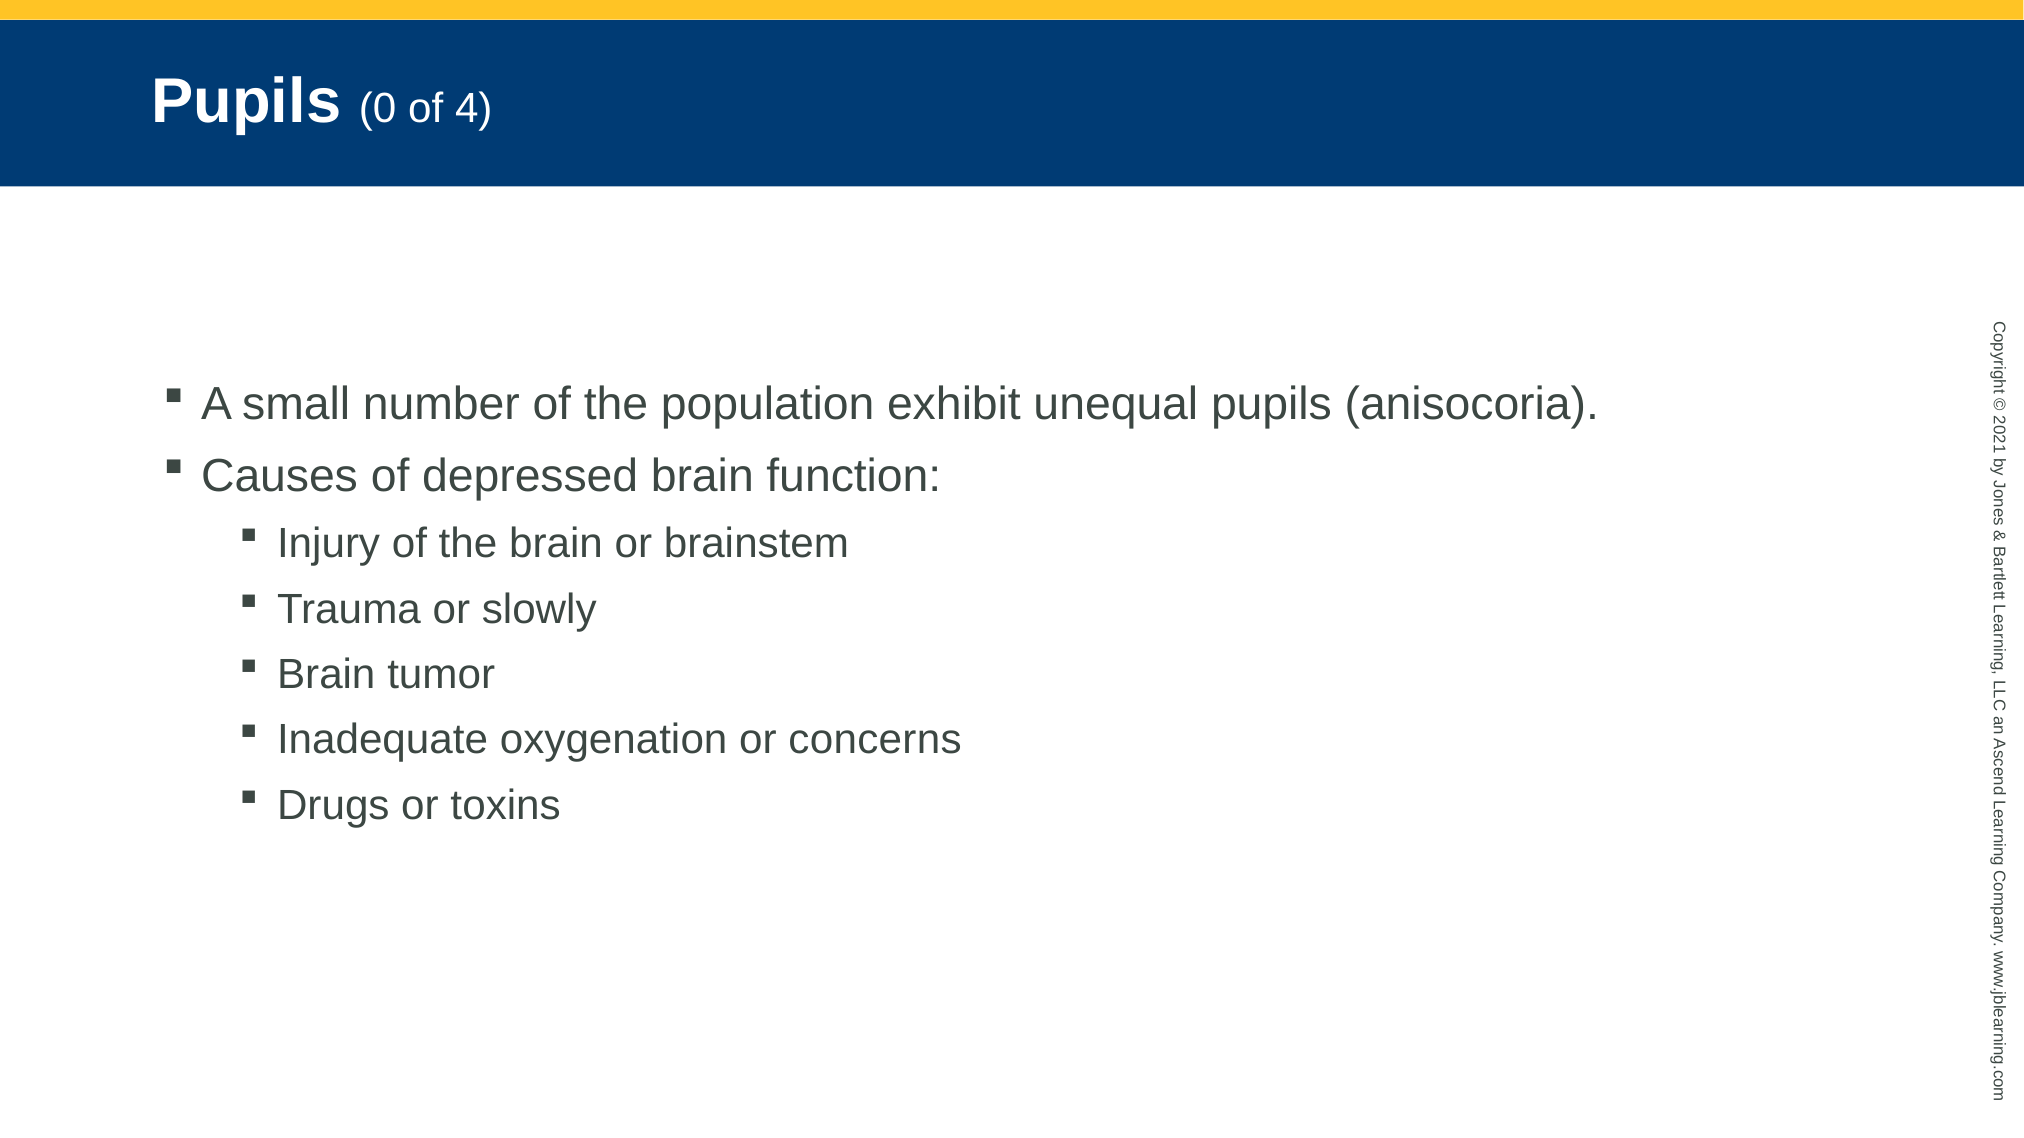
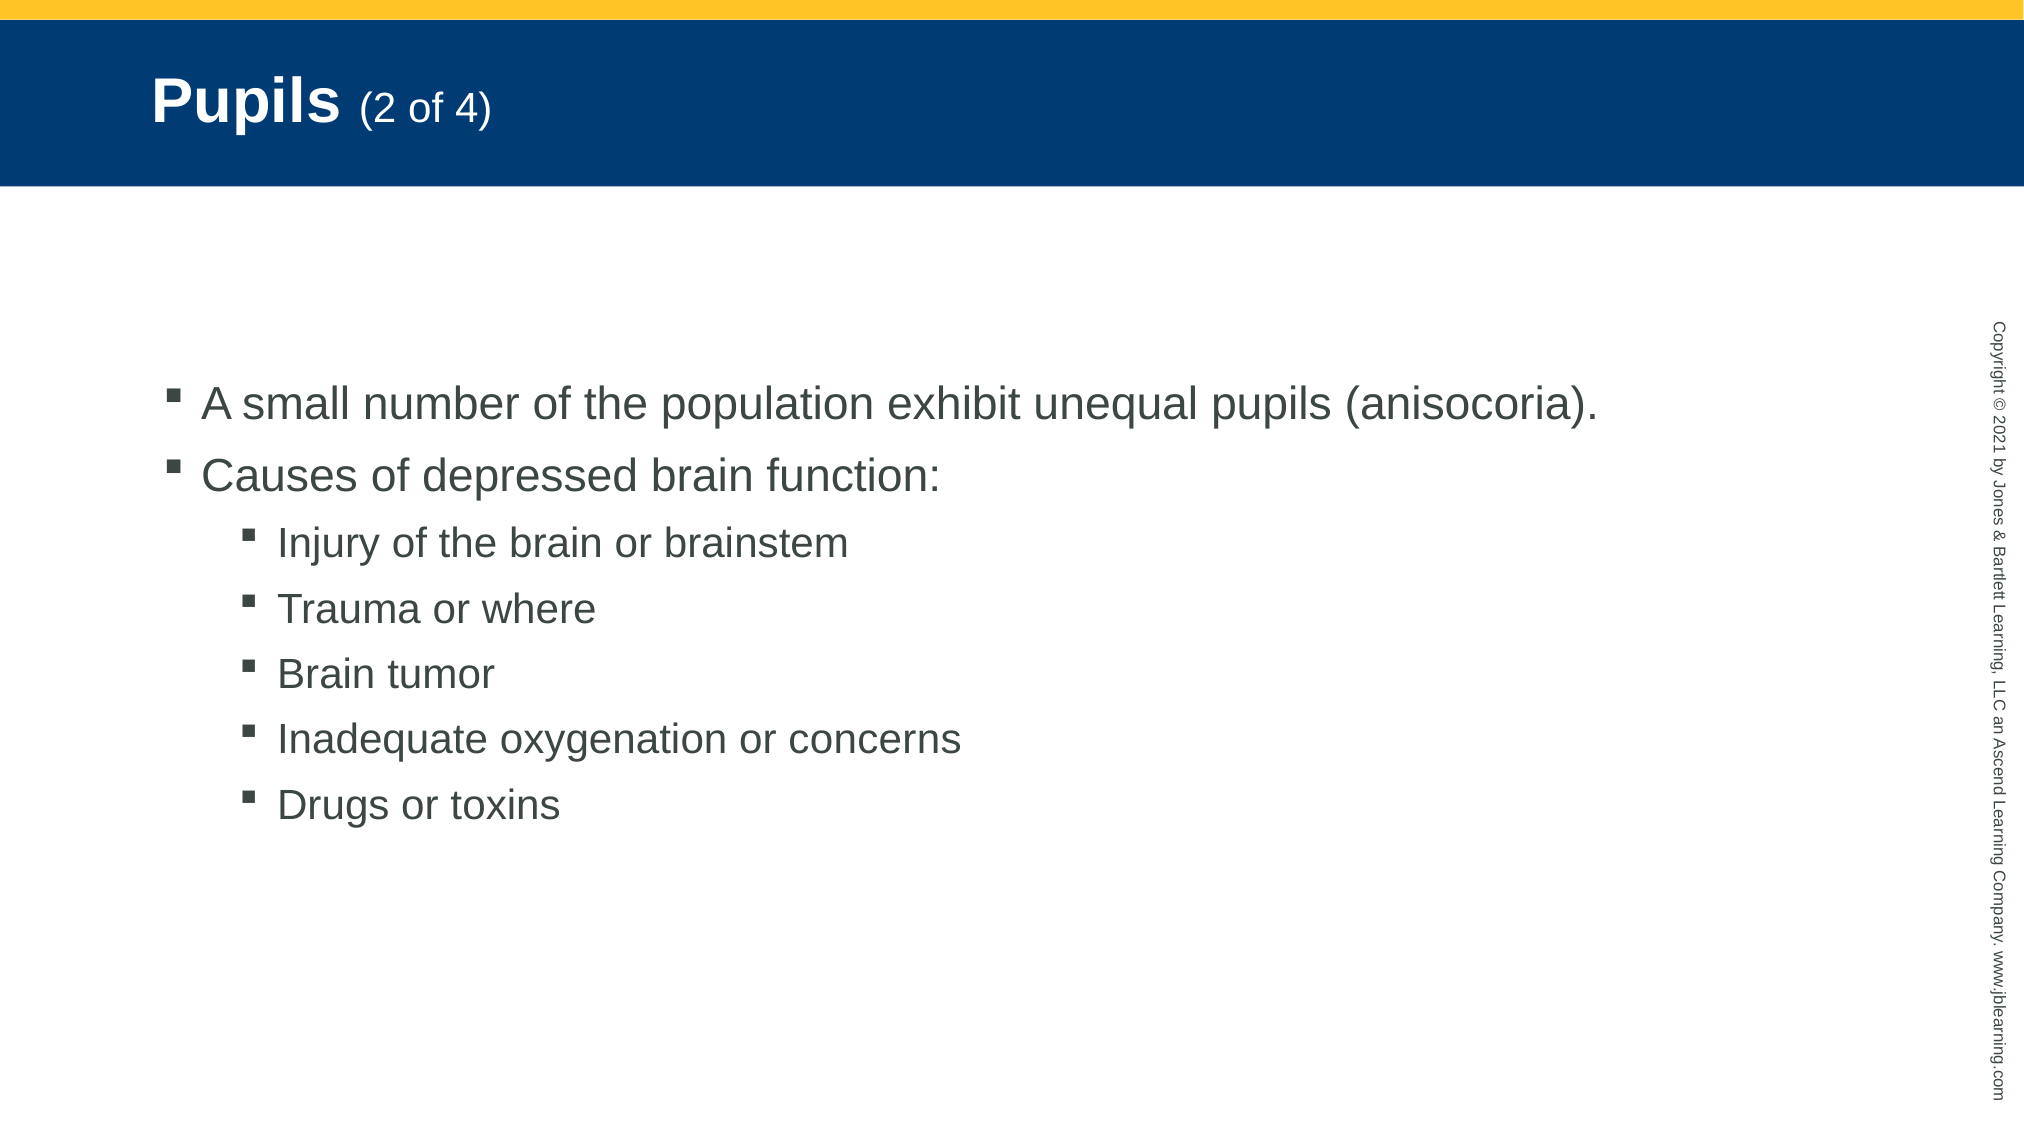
Pupils 0: 0 -> 2 (378, 109)
slowly: slowly -> where (539, 609)
